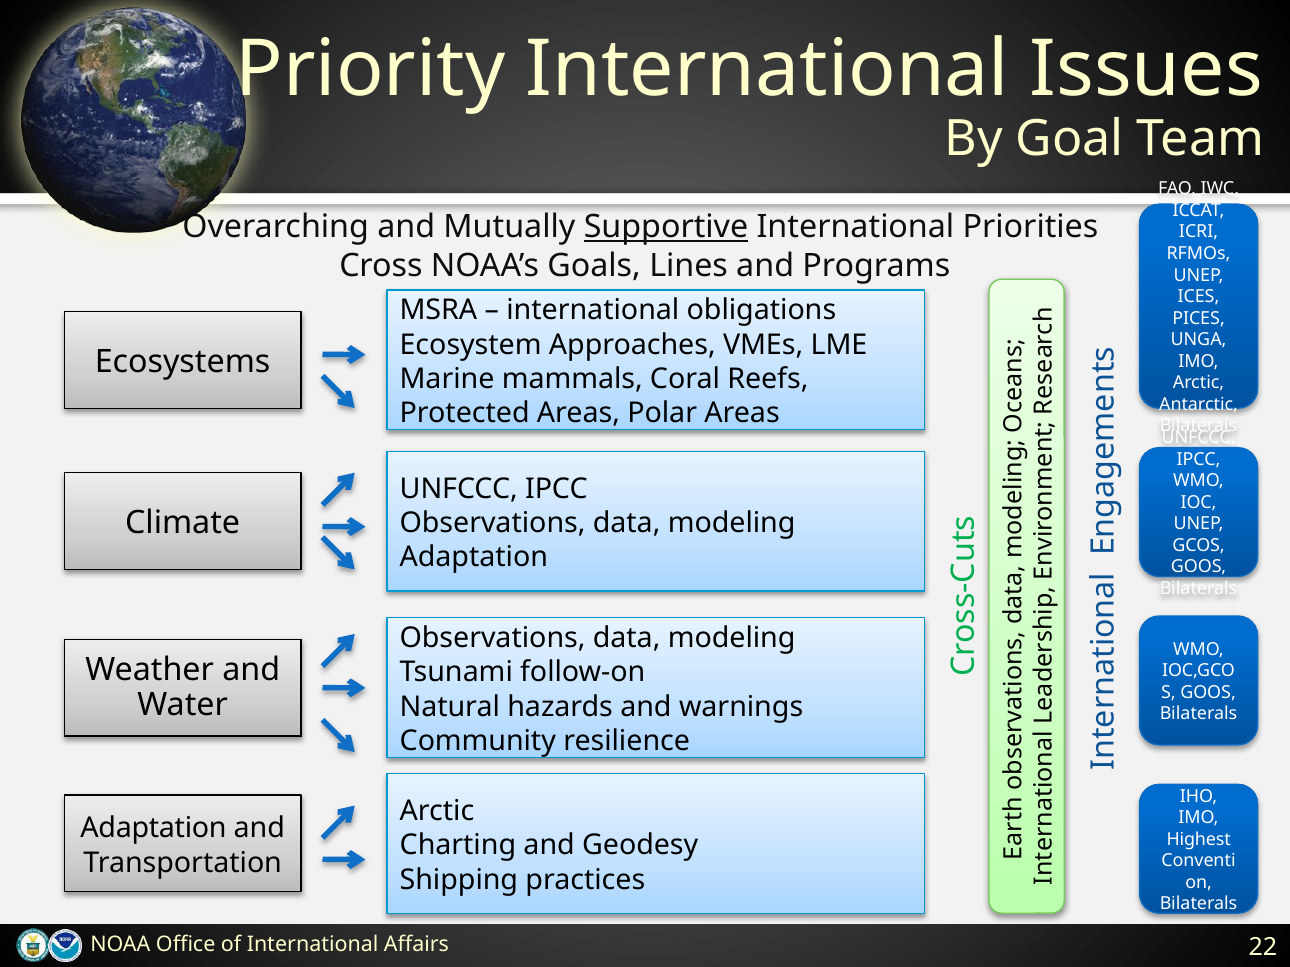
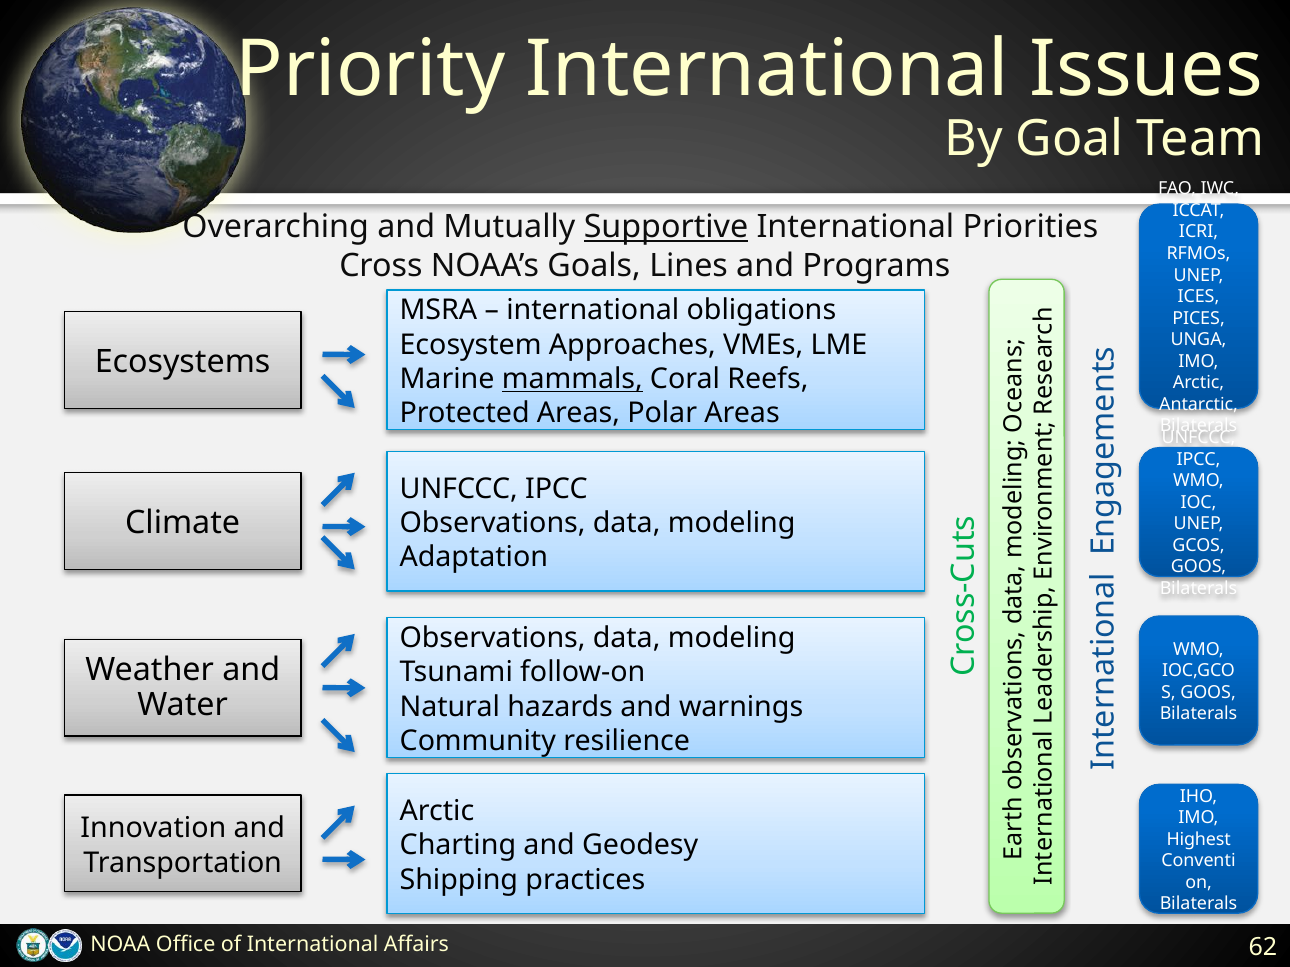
mammals underline: none -> present (572, 379)
Adaptation: Adaptation -> Innovation (153, 829)
22: 22 -> 62 (1263, 948)
